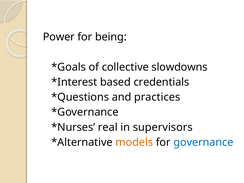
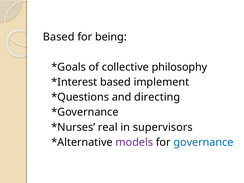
Power: Power -> Based (59, 37)
slowdowns: slowdowns -> philosophy (179, 67)
credentials: credentials -> implement (161, 82)
practices: practices -> directing (157, 97)
models colour: orange -> purple (134, 142)
